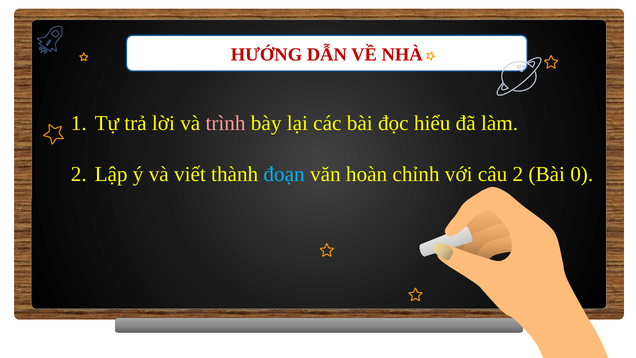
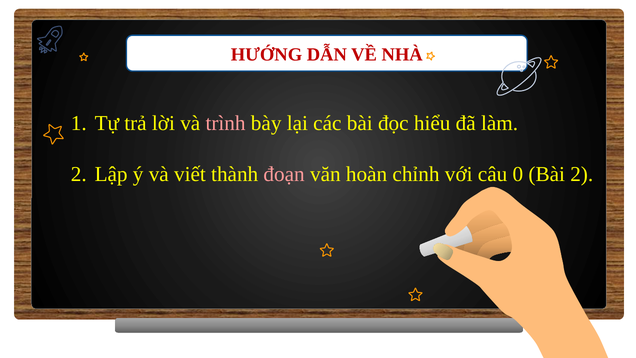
đoạn colour: light blue -> pink (284, 174)
câu 2: 2 -> 0 (518, 174)
Bài 0: 0 -> 2 (582, 174)
